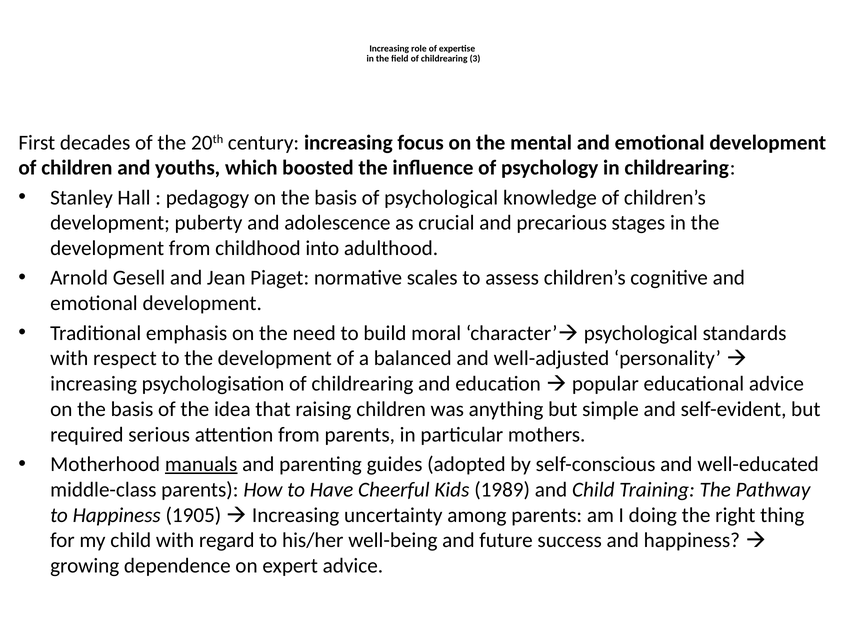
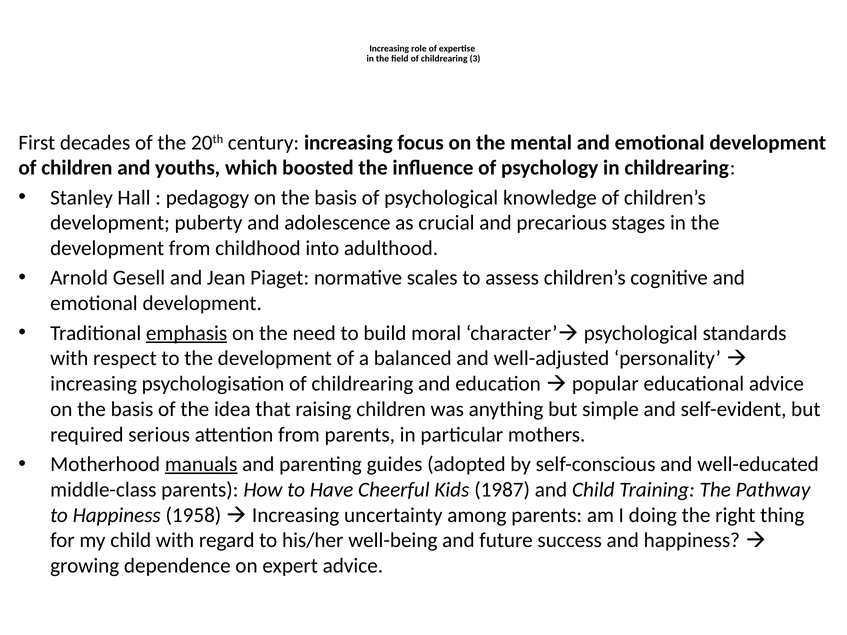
emphasis underline: none -> present (187, 333)
1989: 1989 -> 1987 (502, 490)
1905: 1905 -> 1958 (193, 515)
